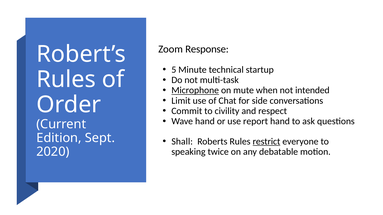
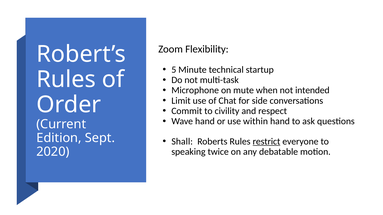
Response: Response -> Flexibility (207, 49)
Microphone underline: present -> none (195, 90)
report: report -> within (256, 122)
